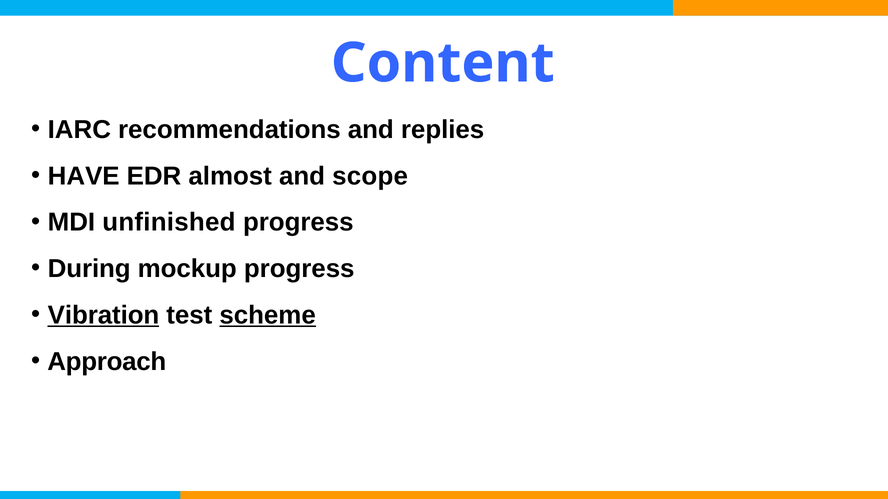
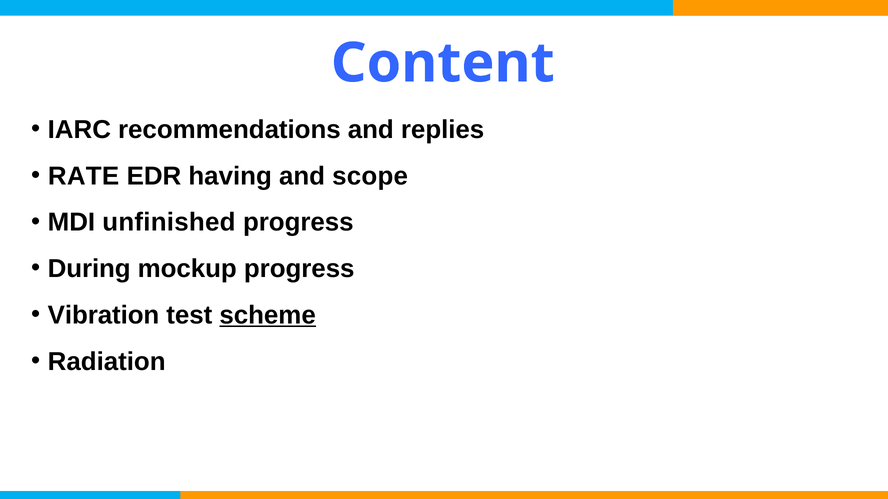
HAVE: HAVE -> RATE (84, 176)
almost: almost -> having (230, 176)
Vibration underline: present -> none (104, 316)
Approach: Approach -> Radiation (107, 362)
